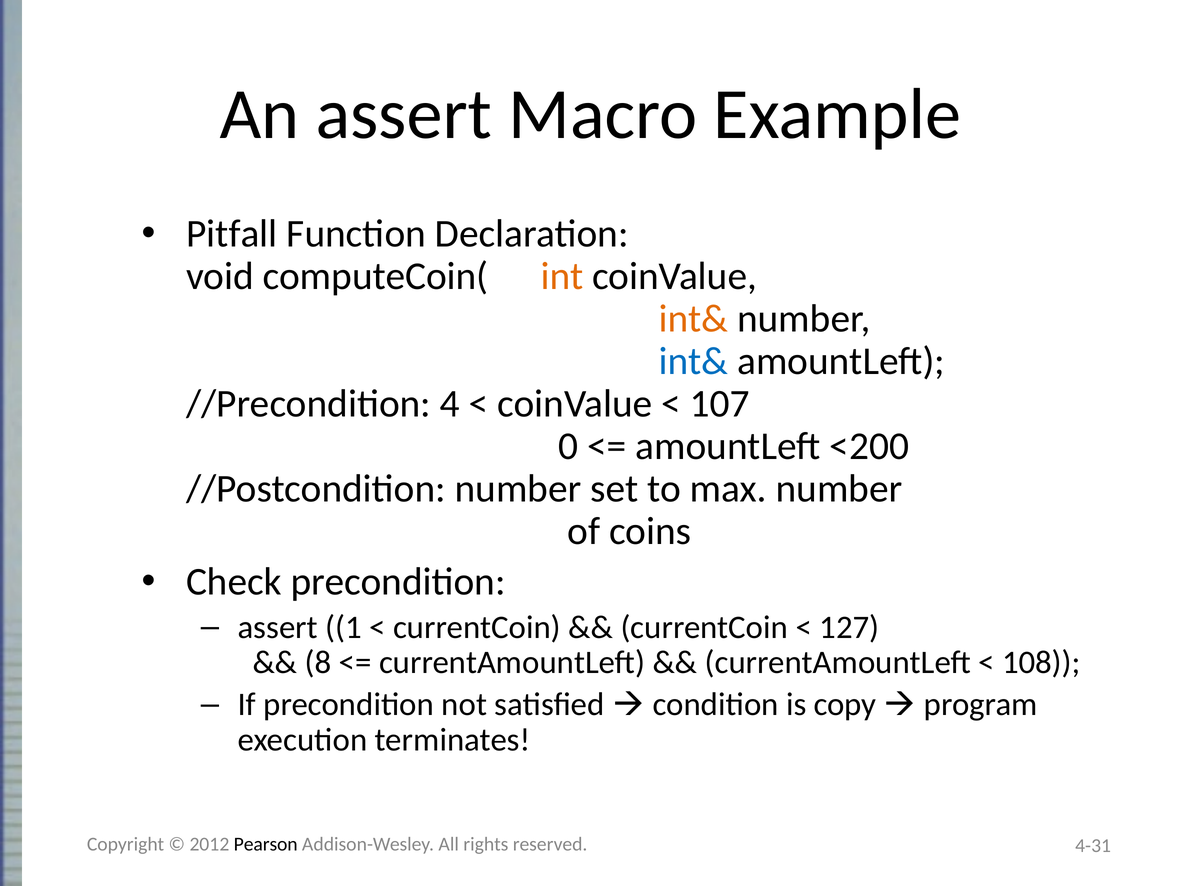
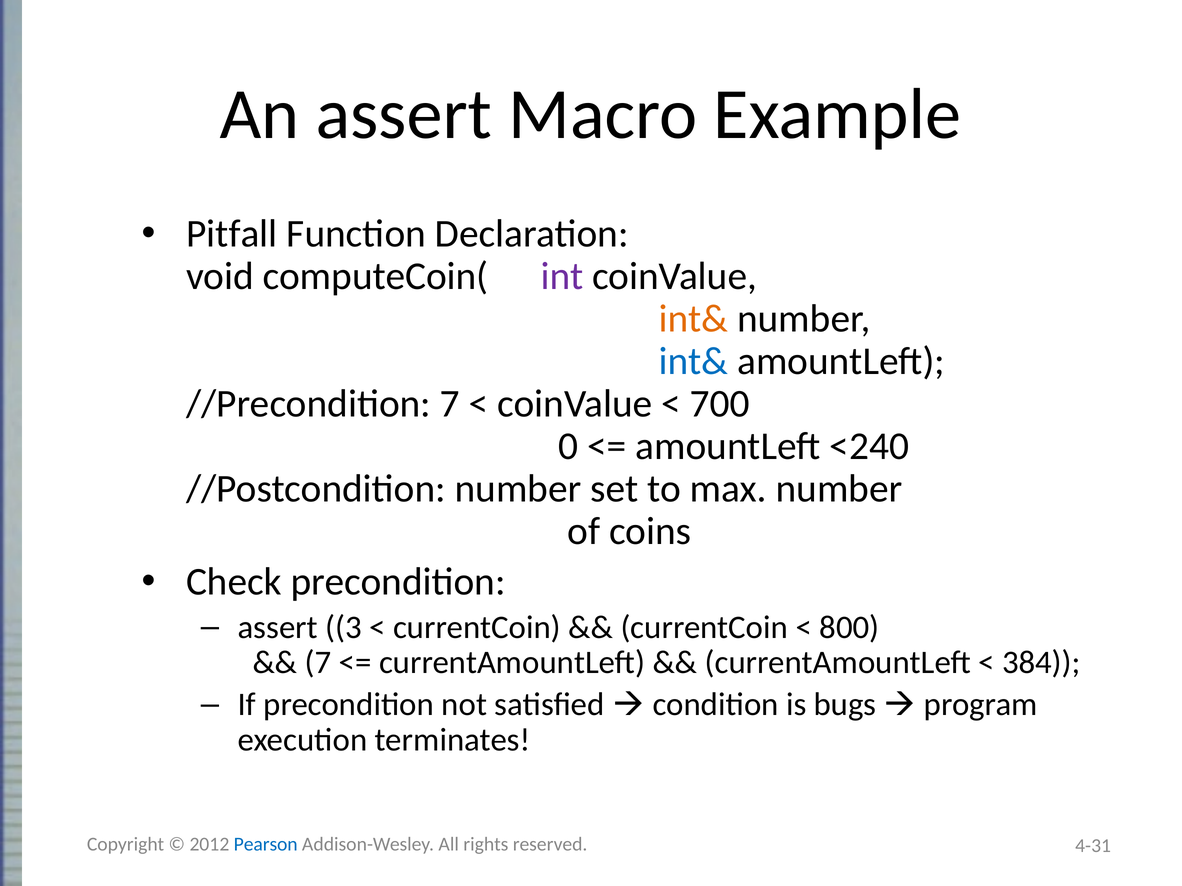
int colour: orange -> purple (562, 276)
//Precondition 4: 4 -> 7 (450, 404)
107: 107 -> 700 (720, 404)
<200: <200 -> <240 (869, 446)
1: 1 -> 3 (344, 628)
127: 127 -> 800 (849, 628)
8: 8 -> 7 (318, 663)
108: 108 -> 384 (1041, 663)
copy: copy -> bugs (845, 705)
Pearson colour: black -> blue (266, 844)
